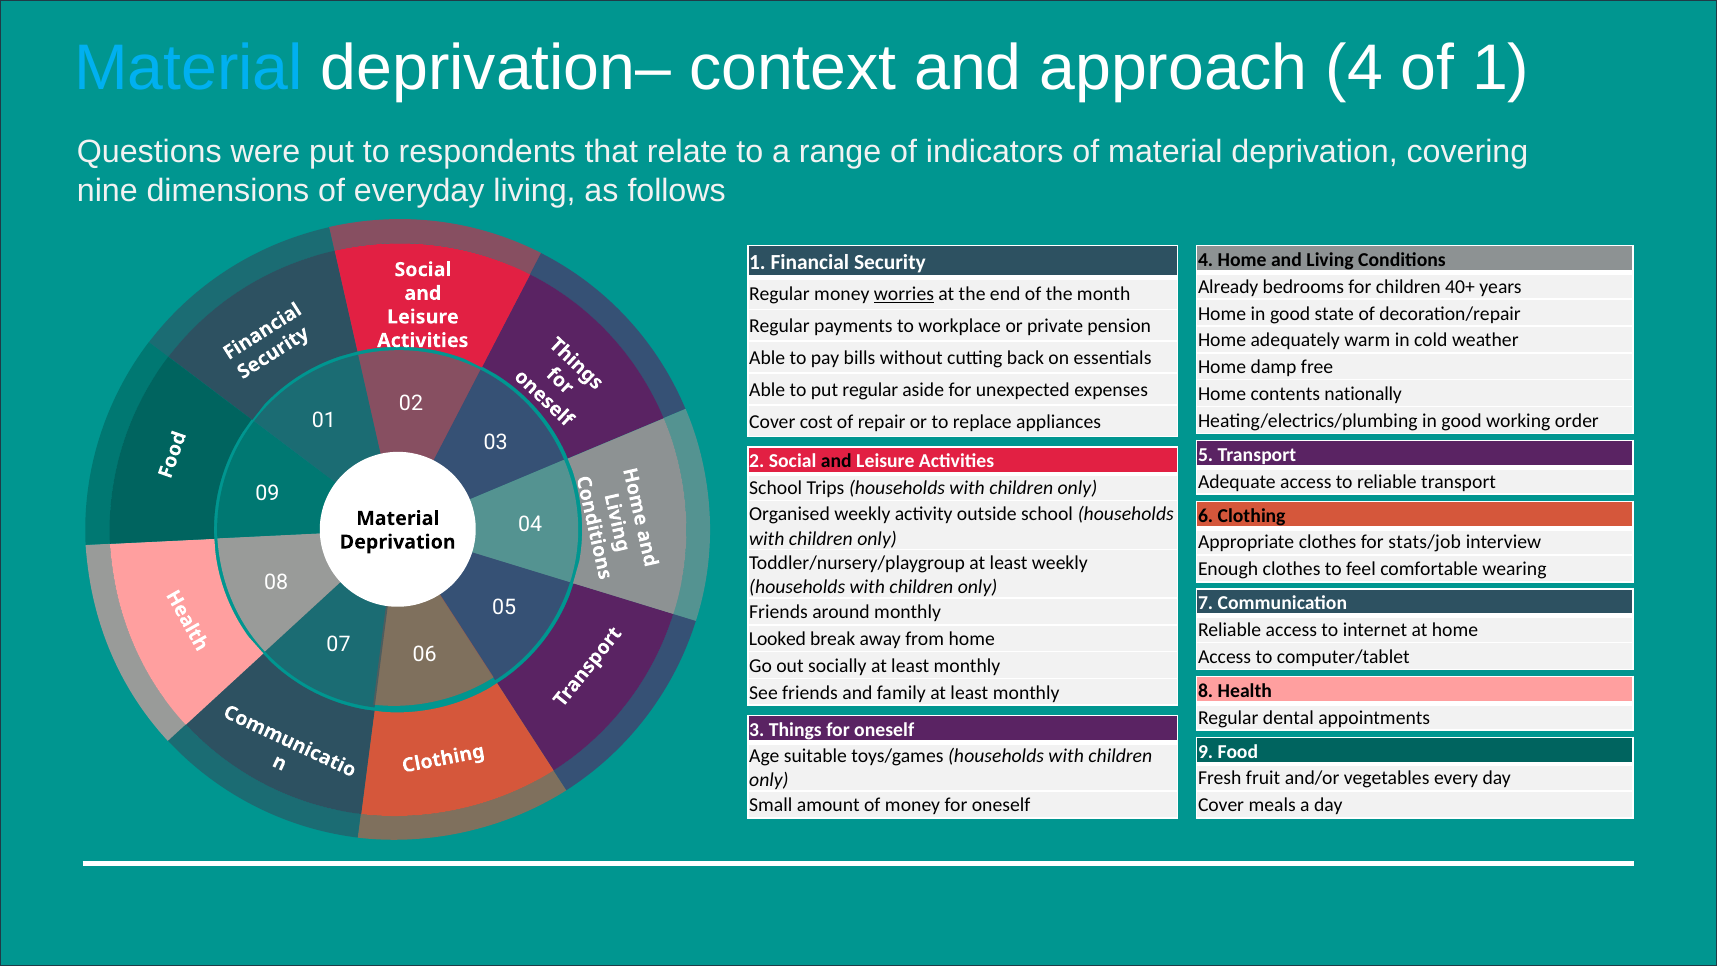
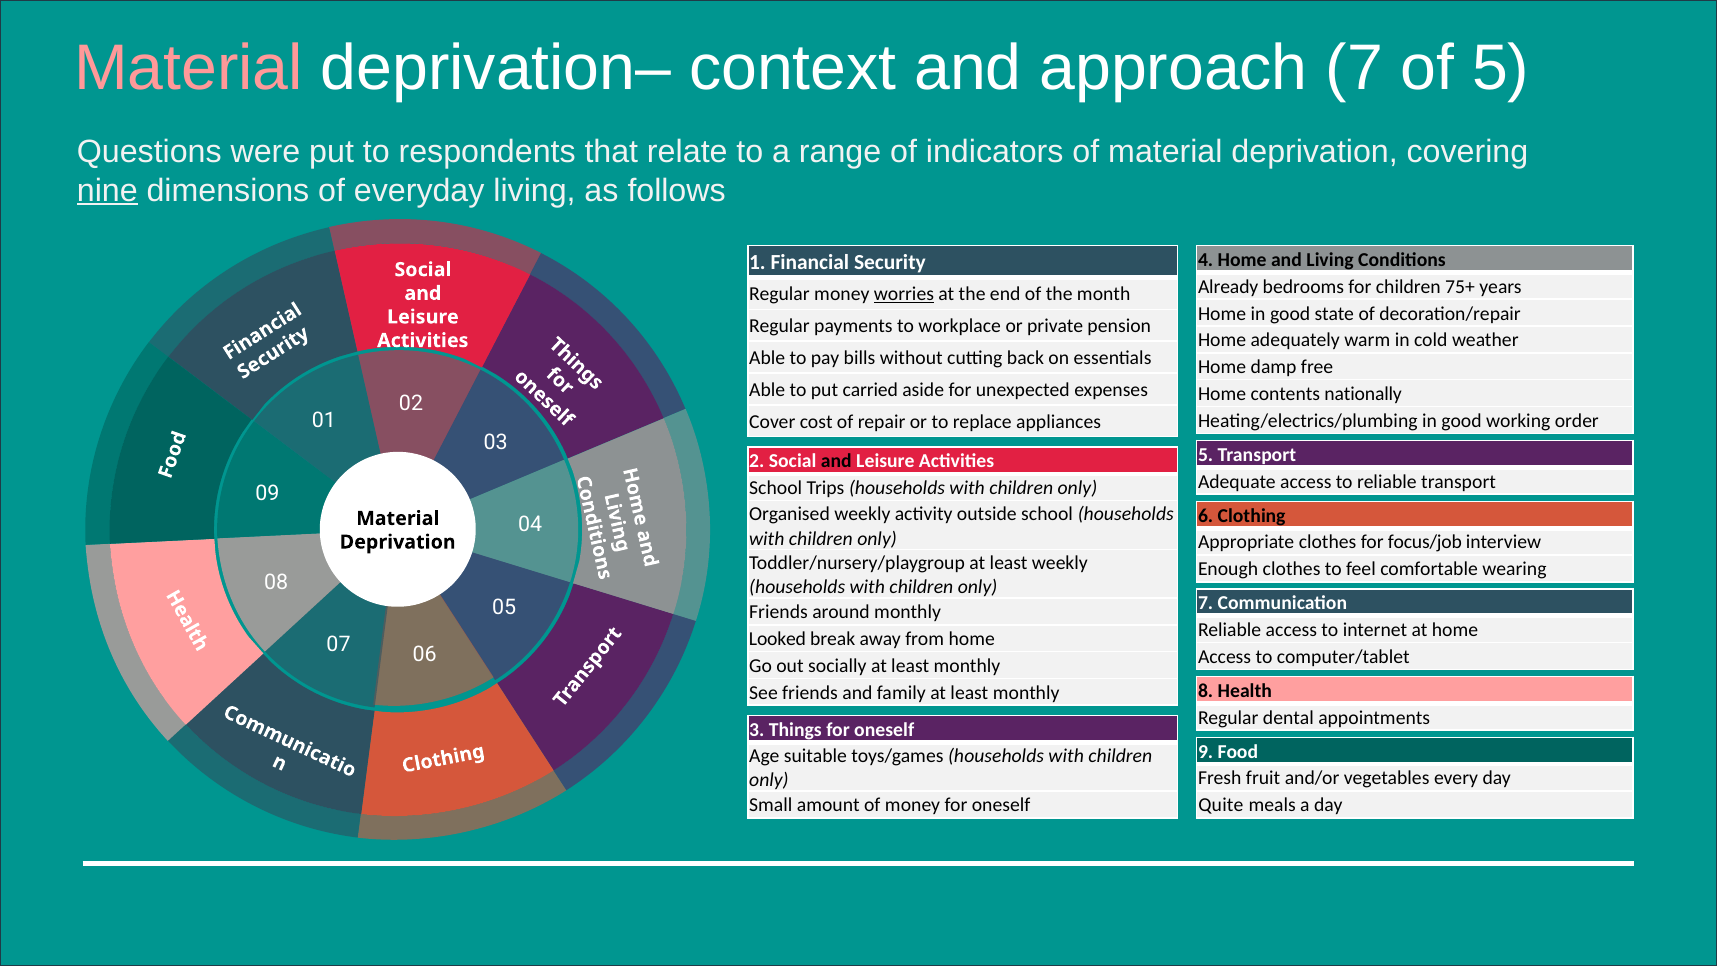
Material colour: light blue -> pink (189, 68)
approach 4: 4 -> 7 (1354, 68)
of 1: 1 -> 5 (1501, 68)
nine underline: none -> present (107, 190)
40+: 40+ -> 75+ (1460, 287)
put regular: regular -> carried (870, 390)
stats/job: stats/job -> focus/job (1425, 542)
Cover: Cover -> Quite (1221, 805)
